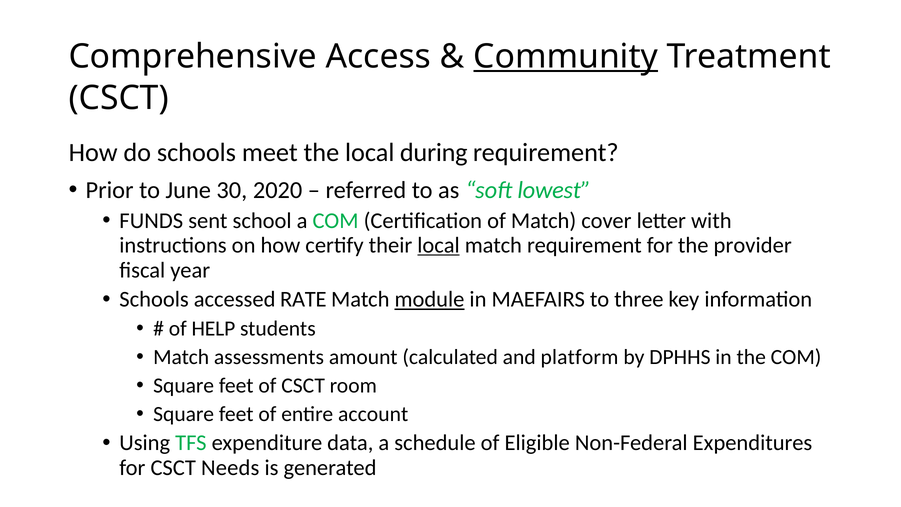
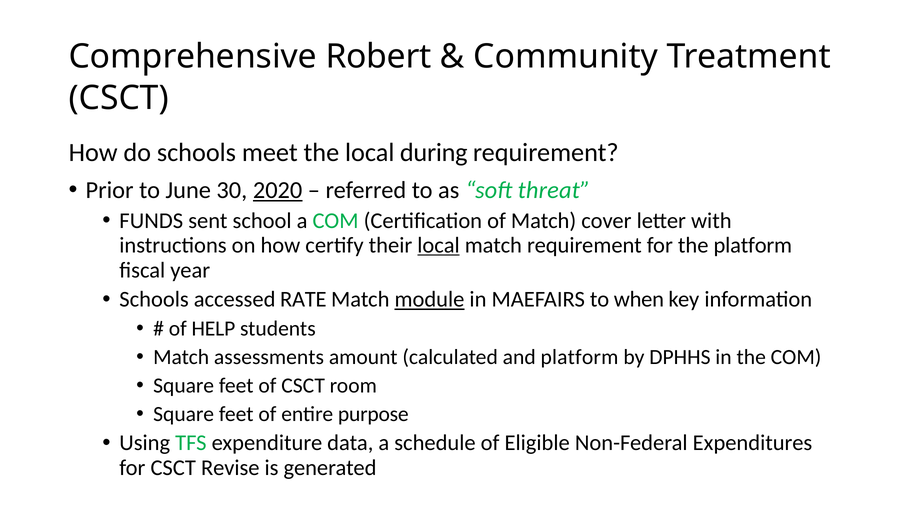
Access: Access -> Robert (379, 56)
Community underline: present -> none (566, 56)
2020 underline: none -> present (278, 190)
lowest: lowest -> threat (554, 190)
the provider: provider -> platform (753, 245)
three: three -> when (639, 299)
account: account -> purpose (373, 414)
Needs: Needs -> Revise (230, 468)
